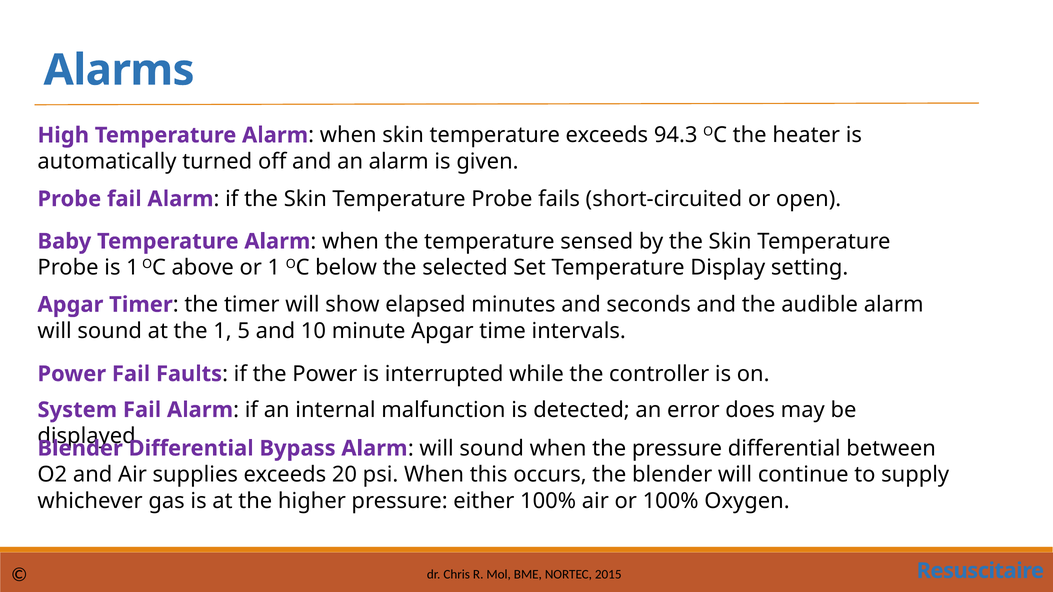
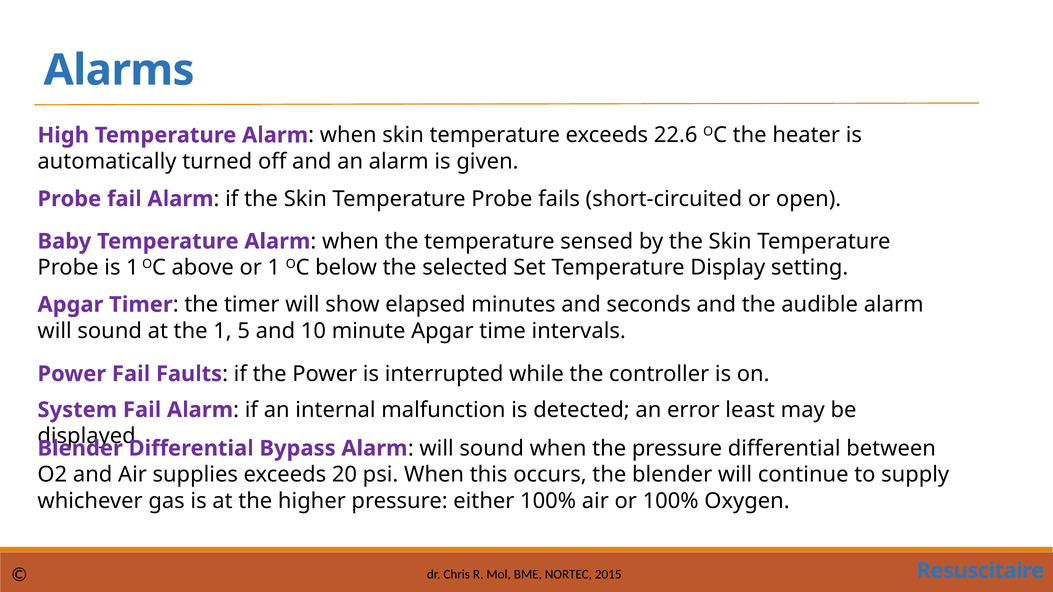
94.3: 94.3 -> 22.6 (676, 135)
does: does -> least (750, 410)
